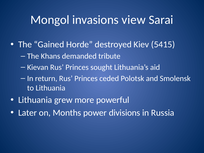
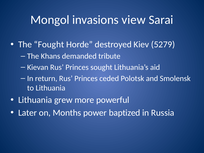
Gained: Gained -> Fought (49, 45)
5415: 5415 -> 5279 (163, 45)
divisions: divisions -> baptized (125, 113)
